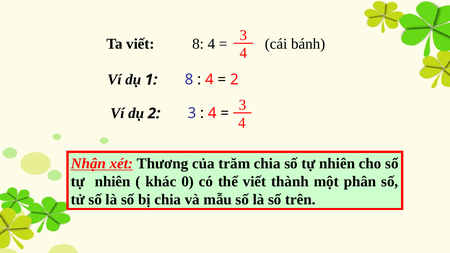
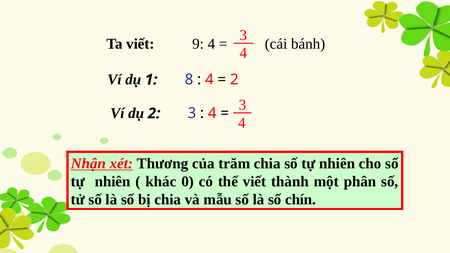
viết 8: 8 -> 9 (198, 44)
trên: trên -> chín (301, 200)
